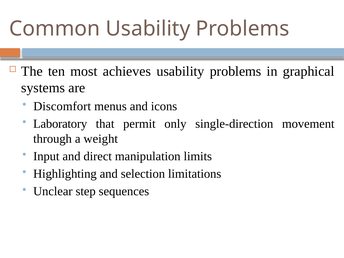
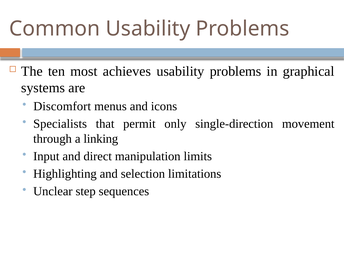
Laboratory: Laboratory -> Specialists (60, 124)
weight: weight -> linking (101, 139)
